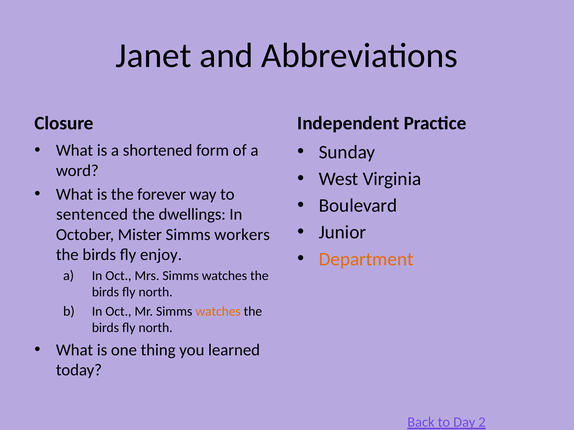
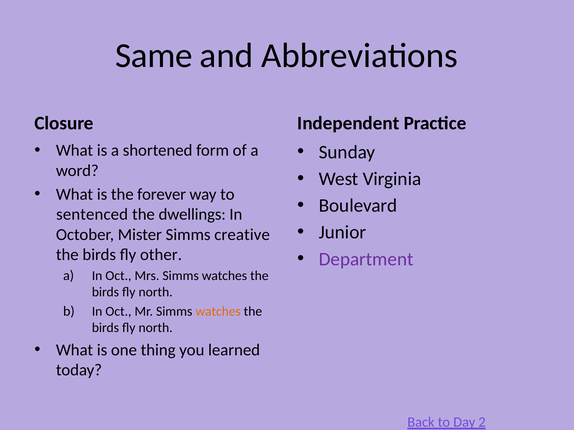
Janet: Janet -> Same (154, 56)
workers: workers -> creative (242, 235)
enjoy: enjoy -> other (161, 255)
Department colour: orange -> purple (366, 259)
